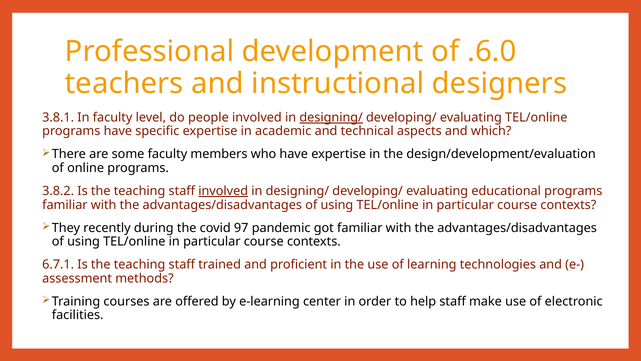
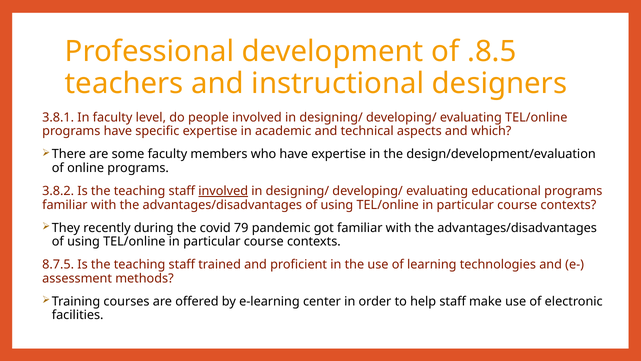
6.0: 6.0 -> 8.5 (496, 52)
designing/ underline: present -> none (331, 117)
97: 97 -> 79 (241, 228)
6.7.1: 6.7.1 -> 8.7.5 (58, 264)
